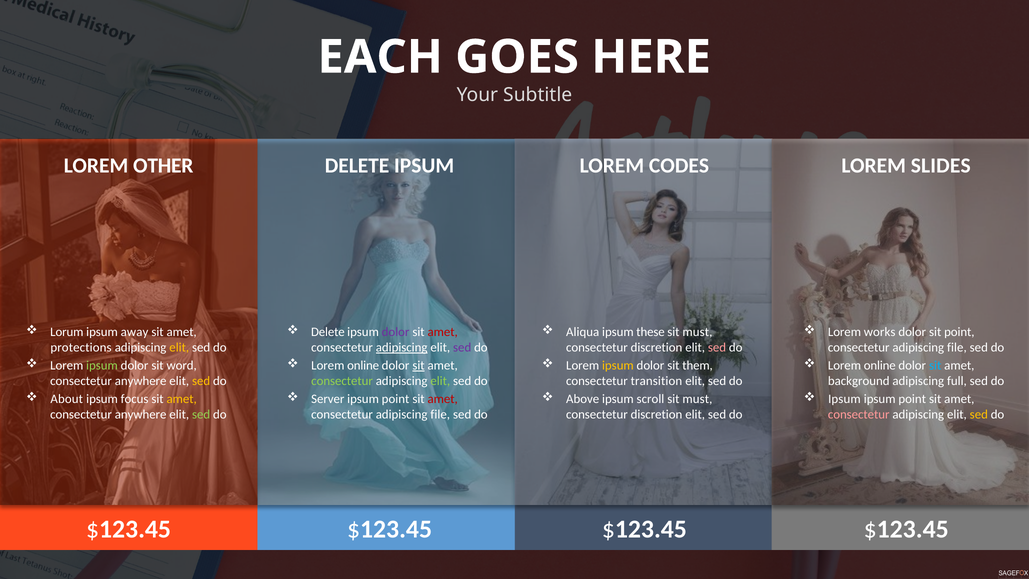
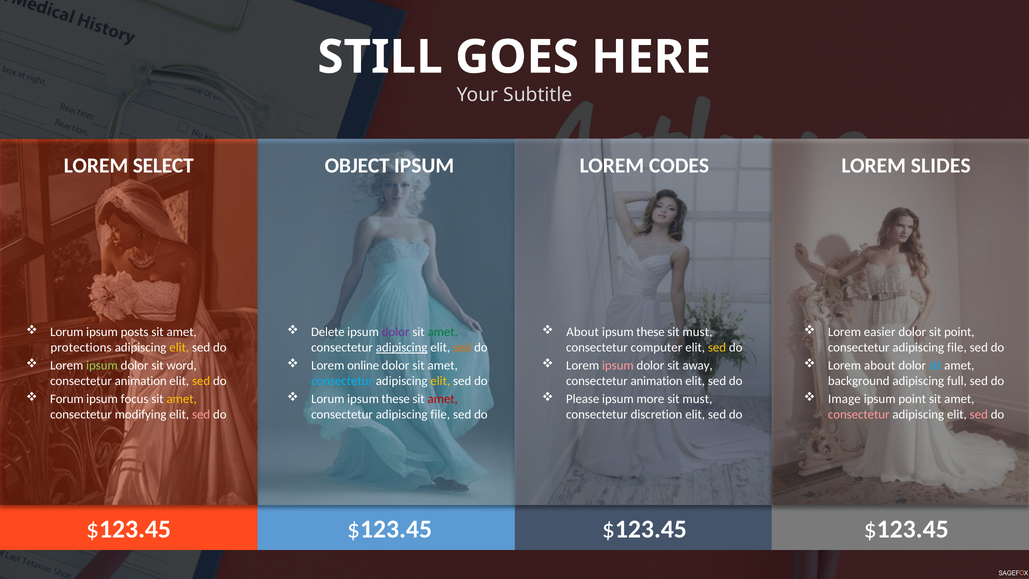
EACH: EACH -> STILL (380, 57)
OTHER: OTHER -> SELECT (163, 166)
DELETE: DELETE -> OBJECT (357, 166)
away: away -> posts (135, 332)
amet colour: red -> green (443, 332)
Aliqua: Aliqua -> About (583, 332)
works: works -> easier (880, 332)
sed colour: purple -> orange (462, 347)
discretion: discretion -> computer (656, 347)
sed colour: pink -> yellow (717, 347)
sit underline: present -> none (419, 365)
ipsum colour: yellow -> pink (618, 365)
them: them -> away (698, 365)
online: online -> about (880, 365)
anywhere: anywhere -> animation (141, 381)
consectetur colour: light green -> light blue (342, 381)
elit colour: light green -> yellow (440, 381)
transition: transition -> animation (657, 381)
About: About -> Forum (67, 399)
Server: Server -> Lorum (328, 399)
point: point -> these (396, 399)
Above: Above -> Please (583, 399)
scroll: scroll -> more (650, 399)
Ipsum: Ipsum -> Image (844, 399)
anywhere: anywhere -> modifying (141, 414)
sed colour: light green -> pink (201, 414)
sed colour: yellow -> pink (979, 414)
